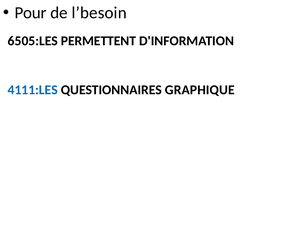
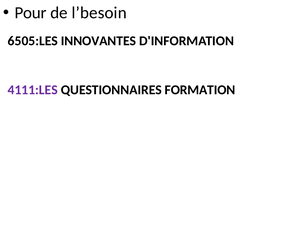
PERMETTENT: PERMETTENT -> INNOVANTES (98, 41)
4111:LES colour: blue -> purple (33, 90)
GRAPHIQUE: GRAPHIQUE -> FORMATION (200, 90)
